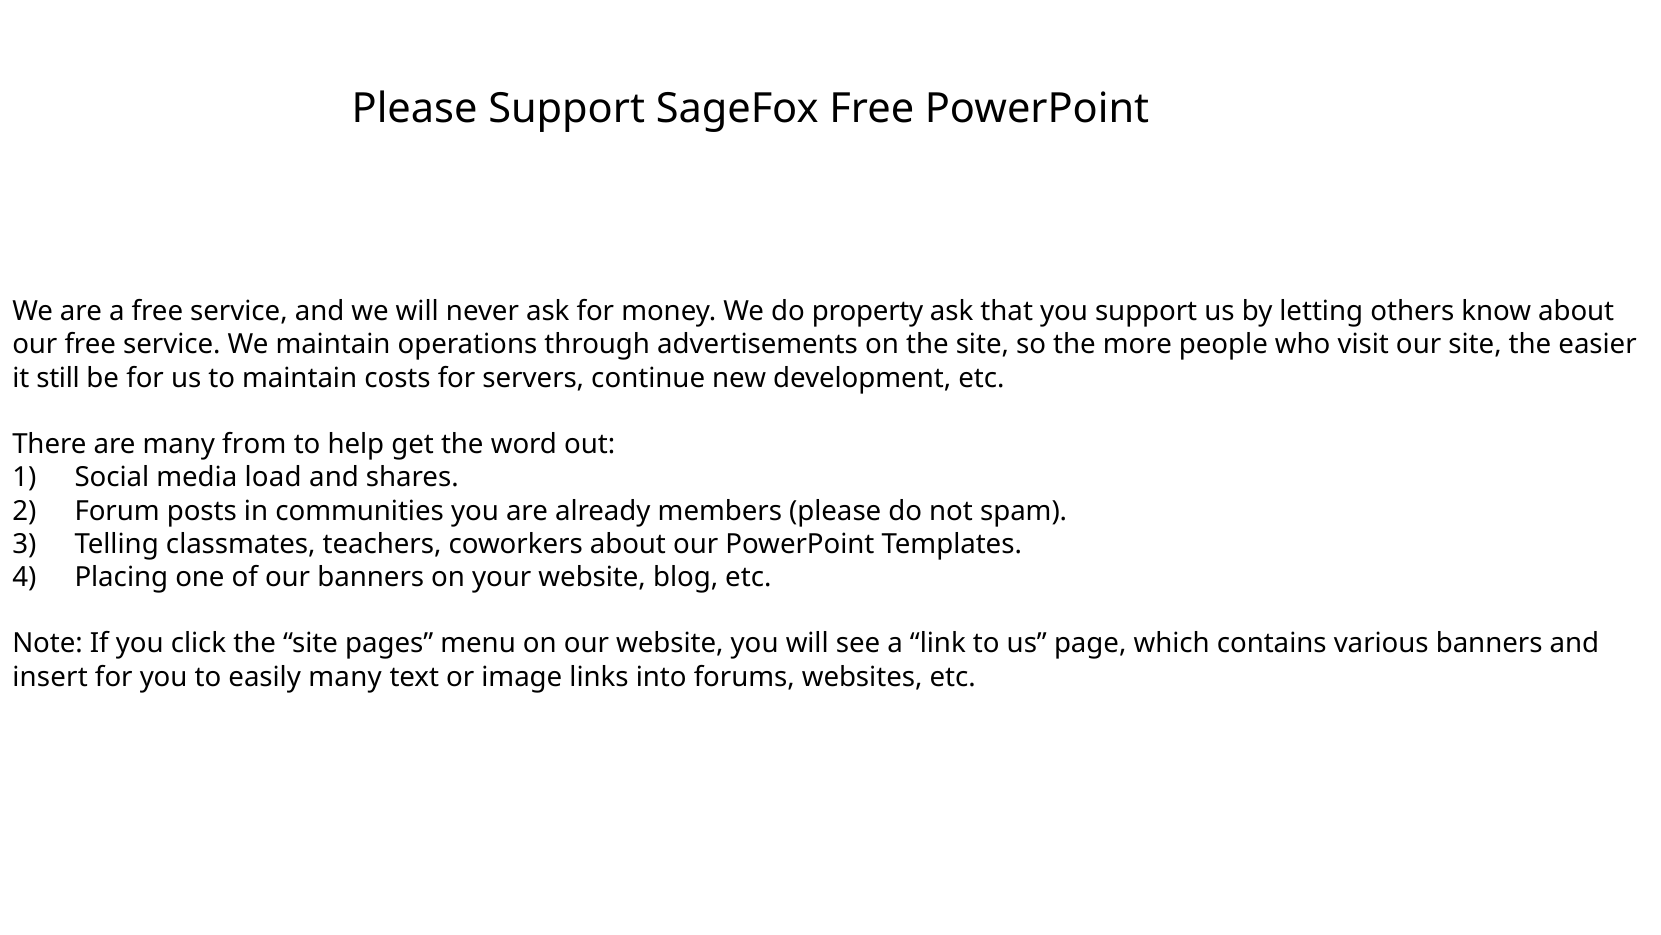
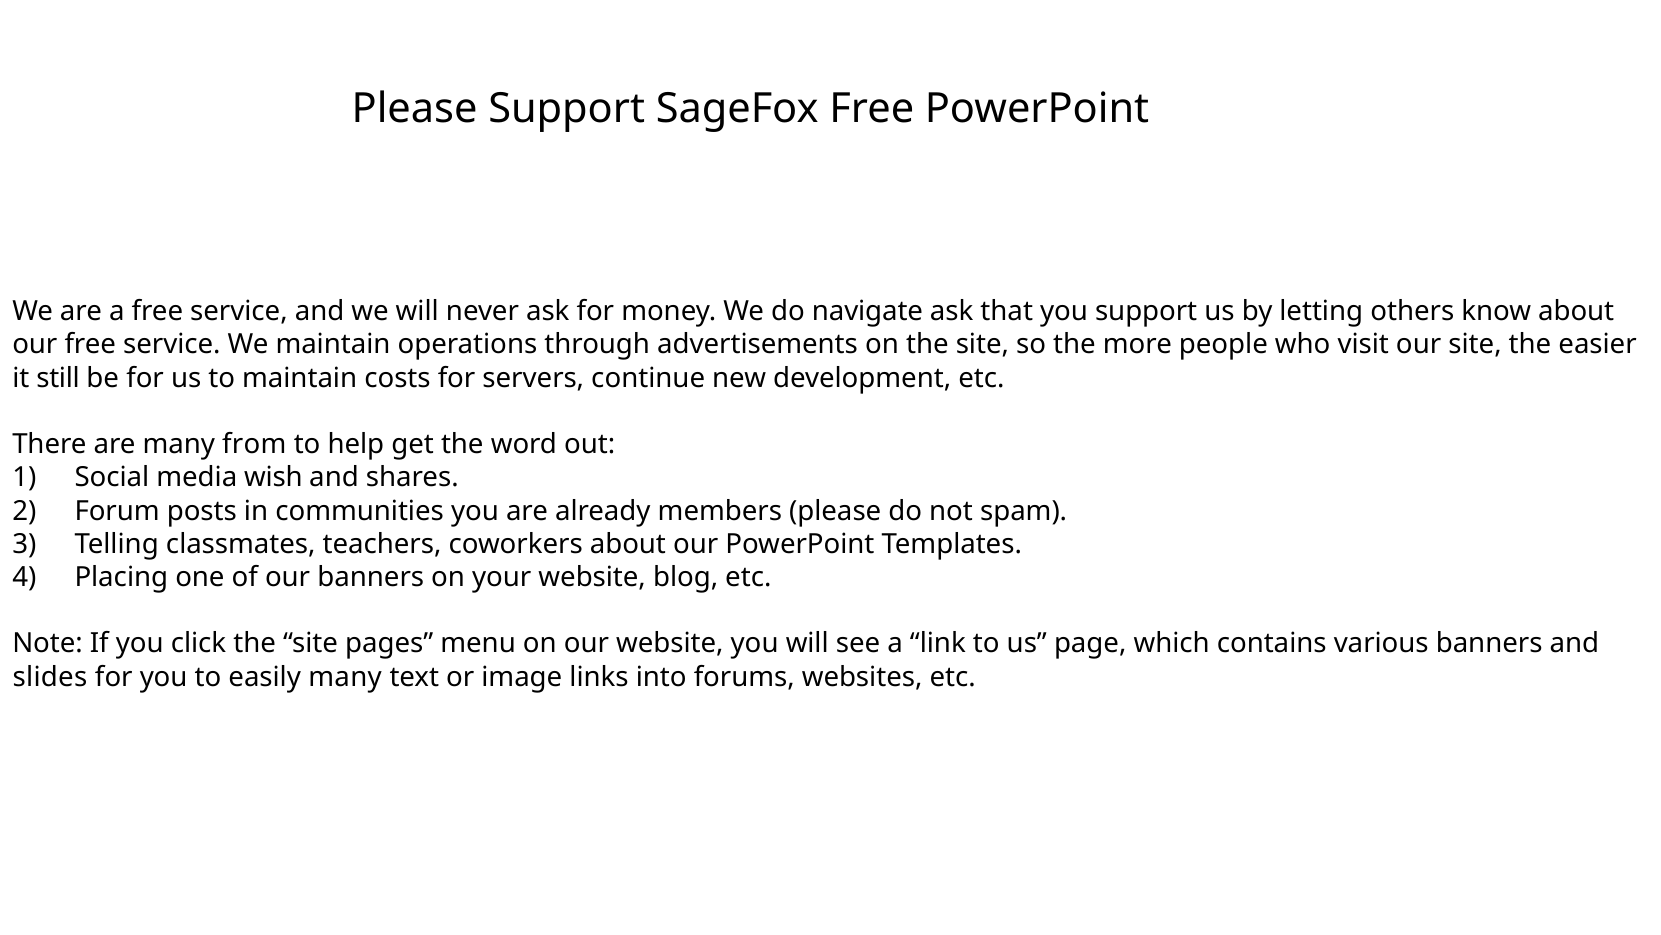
property: property -> navigate (867, 311)
load: load -> wish (273, 477)
insert: insert -> slides (50, 677)
